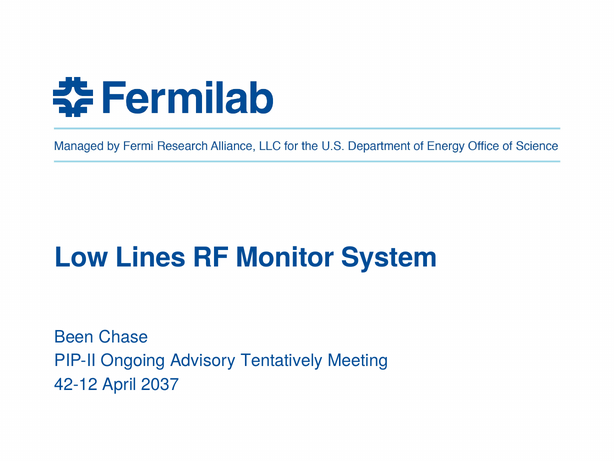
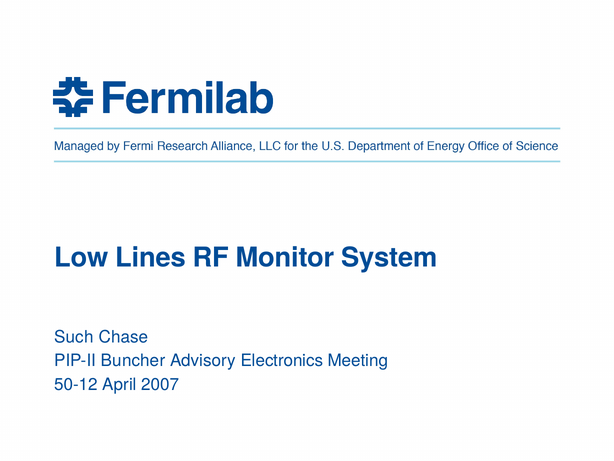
Been: Been -> Such (74, 337)
Ongoing: Ongoing -> Buncher (133, 360)
Tentatively: Tentatively -> Electronics (282, 360)
42-12: 42-12 -> 50-12 (76, 384)
2037: 2037 -> 2007 (160, 384)
